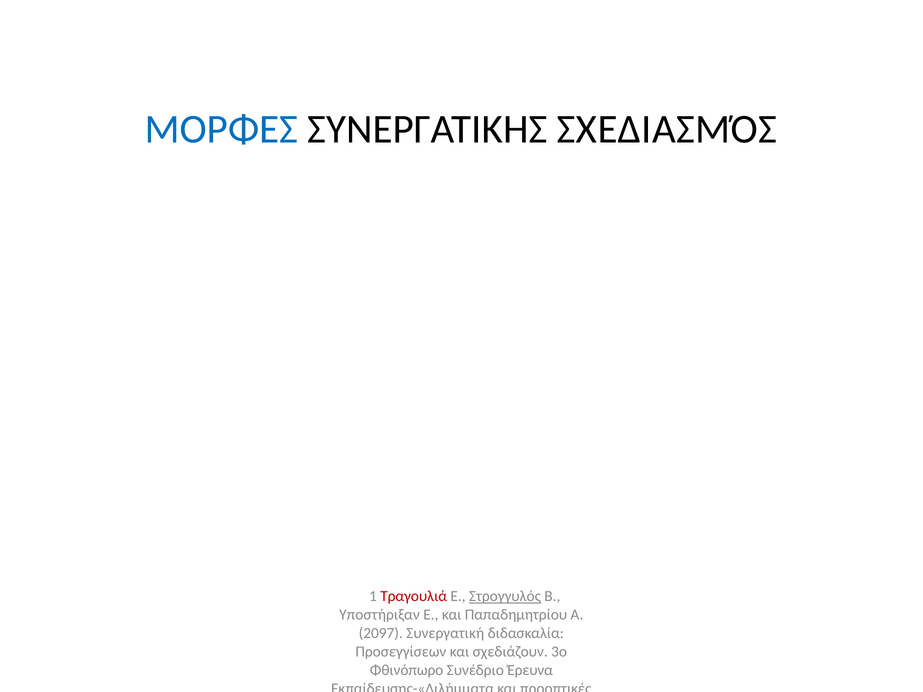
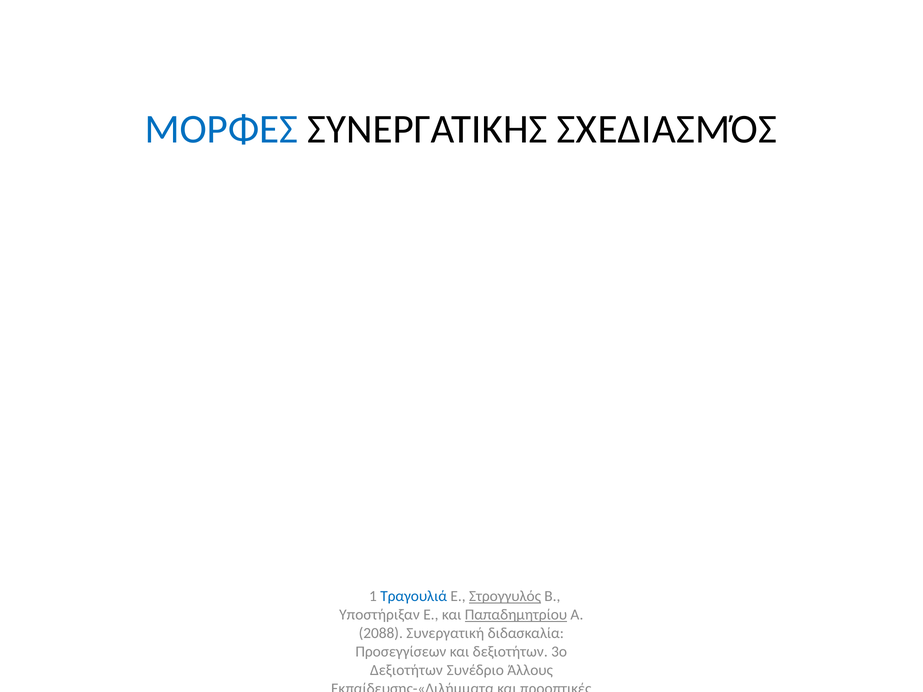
Τραγουλιά colour: red -> blue (414, 596)
Παπαδημητρίου underline: none -> present (516, 615)
2097: 2097 -> 2088 (381, 633)
και σχεδιάζουν: σχεδιάζουν -> δεξιοτήτων (510, 652)
Φθινόπωρο: Φθινόπωρο -> Δεξιοτήτων (406, 670)
Έρευνα: Έρευνα -> Άλλους (530, 670)
